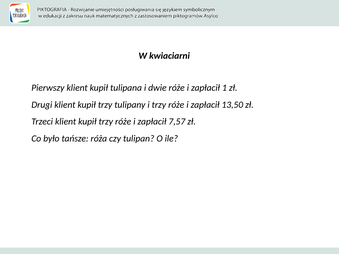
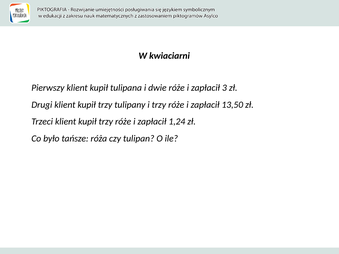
1: 1 -> 3 (224, 88)
7,57: 7,57 -> 1,24 (177, 122)
